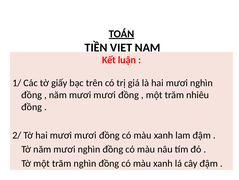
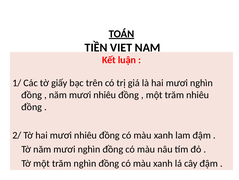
năm mươi mươi: mươi -> nhiêu (105, 95)
hai mươi mươi: mươi -> nhiêu (86, 135)
